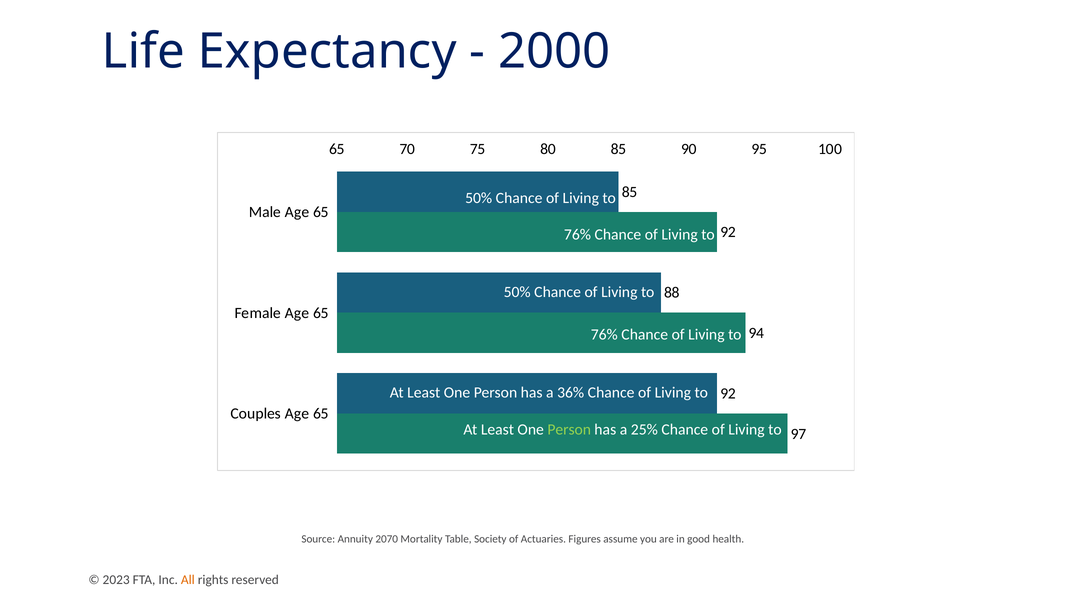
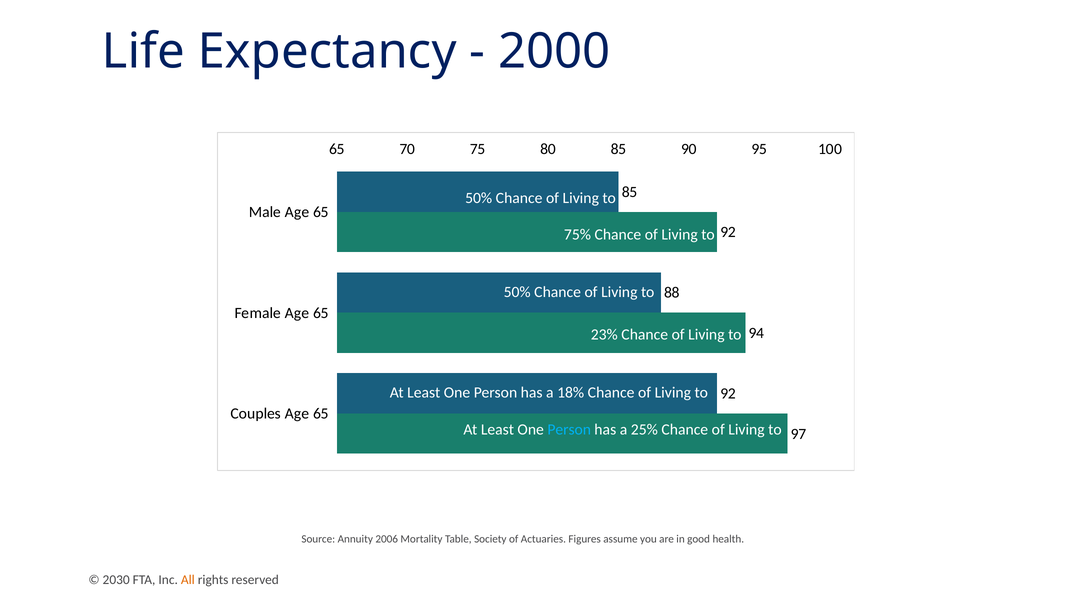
76%: 76% -> 75% (577, 235)
76%: 76% -> 23% (604, 334)
36%: 36% -> 18% (571, 393)
Person colour: light green -> light blue (569, 430)
2070: 2070 -> 2006 (387, 539)
2023: 2023 -> 2030 (116, 580)
